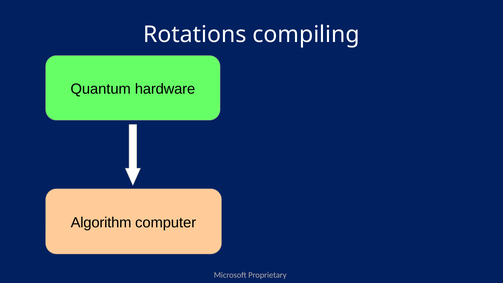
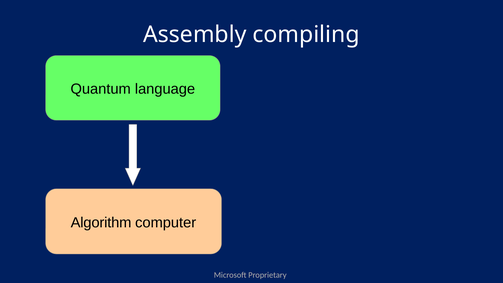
Rotations: Rotations -> Assembly (195, 34)
hardware: hardware -> language (165, 89)
